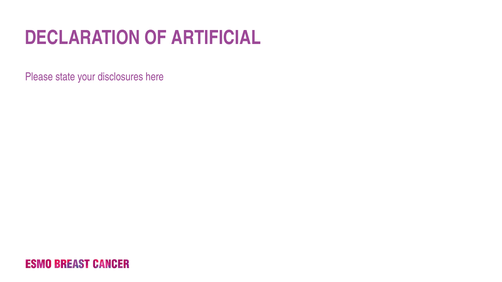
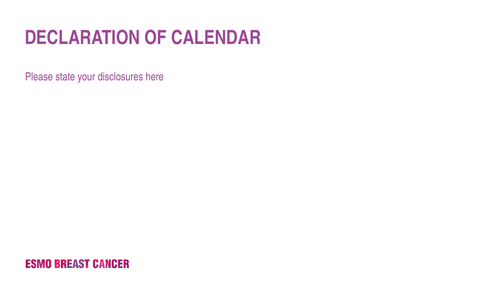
ARTIFICIAL: ARTIFICIAL -> CALENDAR (216, 38)
